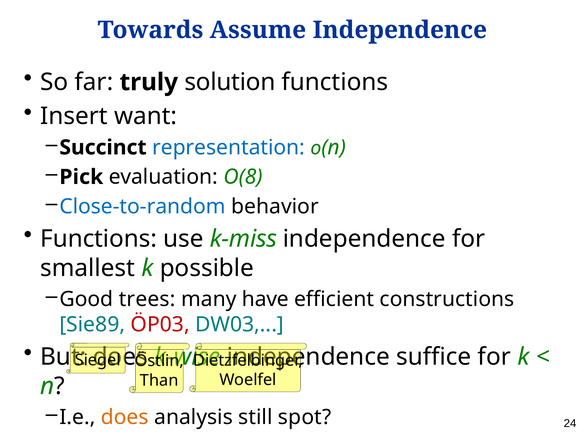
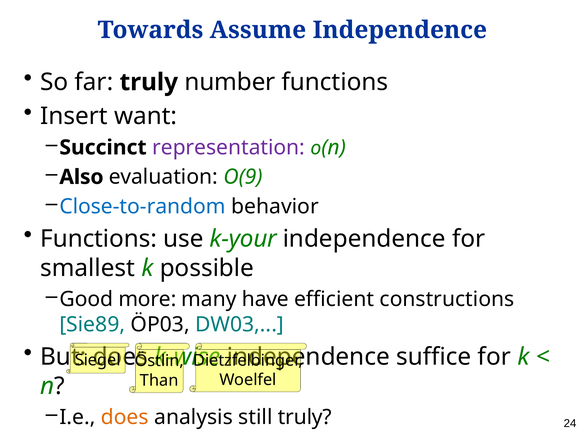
solution: solution -> number (230, 82)
representation colour: blue -> purple (229, 148)
Pick: Pick -> Also (81, 177)
O(8: O(8 -> O(9 (243, 177)
k-miss: k-miss -> k-your (243, 239)
trees: trees -> more (147, 300)
ÖP03 colour: red -> black (160, 325)
still spot: spot -> truly (305, 418)
